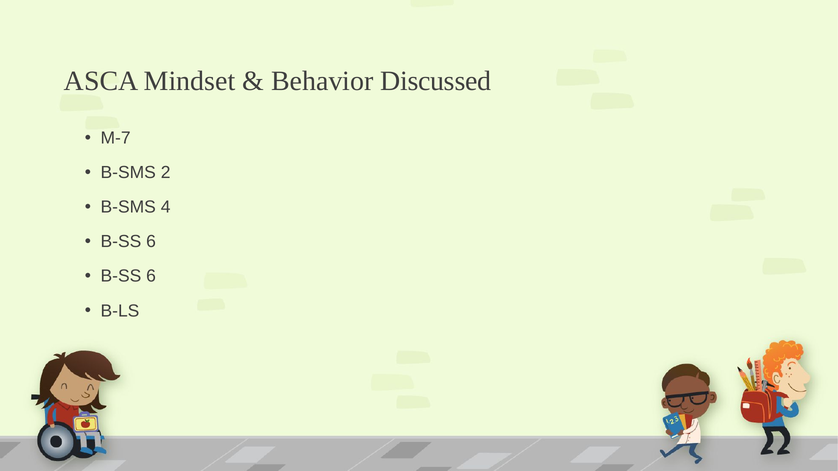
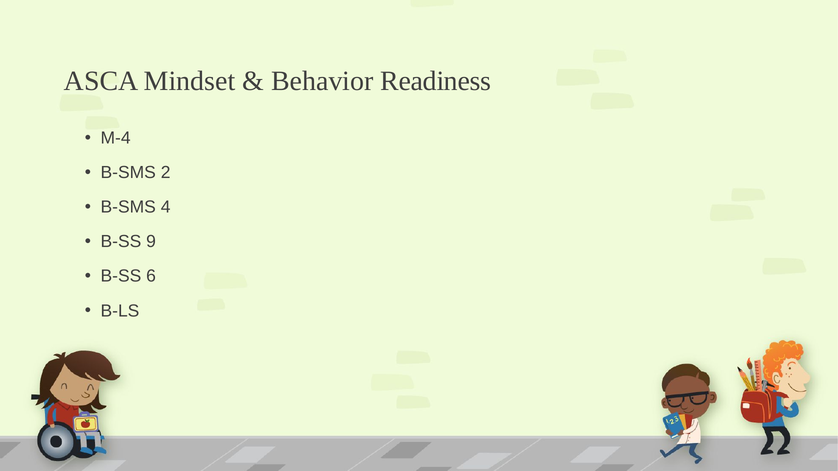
Discussed: Discussed -> Readiness (436, 81)
M-7: M-7 -> M-4 (116, 138)
6: 6 -> 9 (151, 242)
